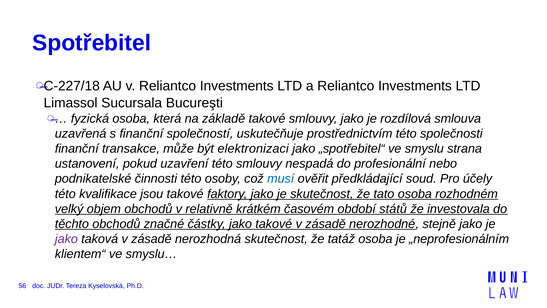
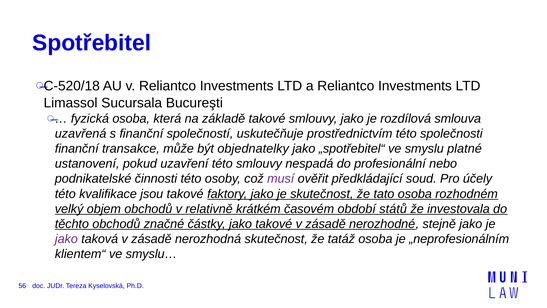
C-227/18: C-227/18 -> C-520/18 (72, 86)
elektronizaci: elektronizaci -> objednatelky (253, 149)
strana: strana -> platné (464, 149)
musí colour: blue -> purple (281, 179)
